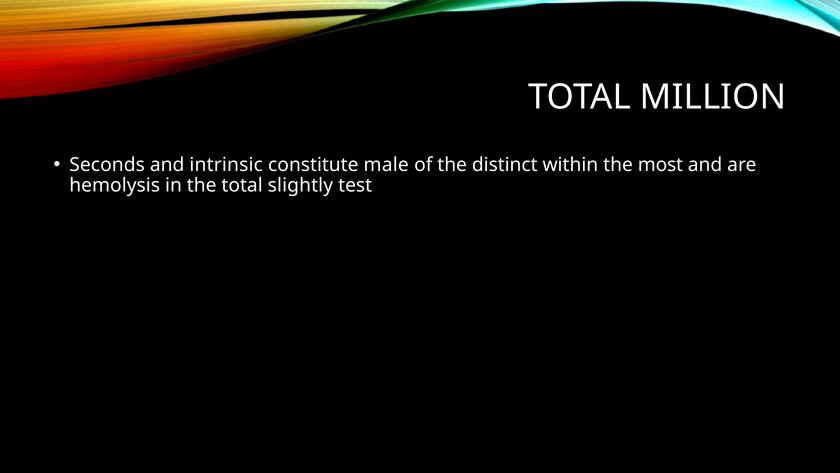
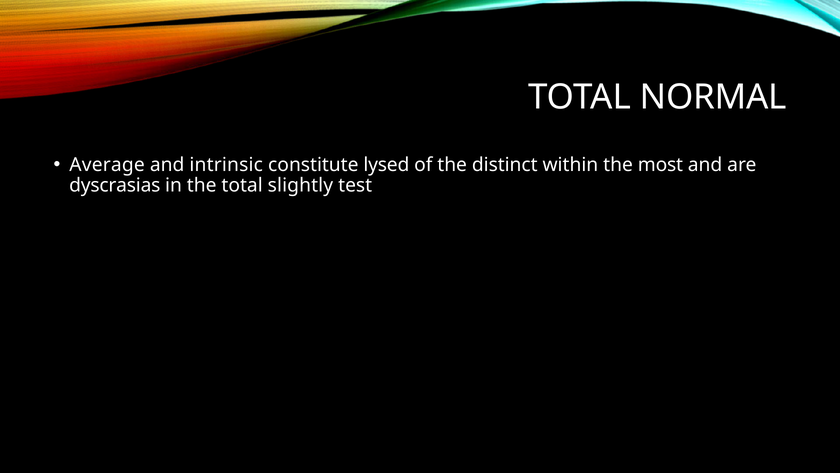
MILLION: MILLION -> NORMAL (713, 97)
Seconds: Seconds -> Average (107, 165)
male: male -> lysed (386, 165)
hemolysis: hemolysis -> dyscrasias (115, 185)
